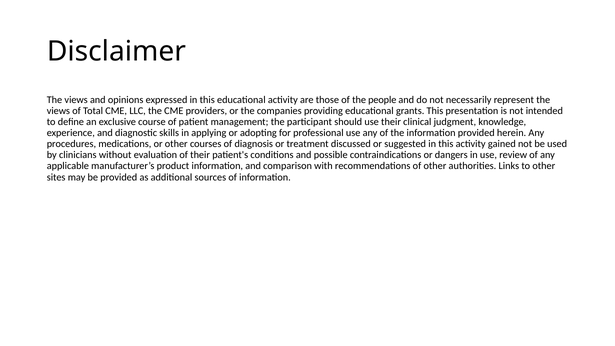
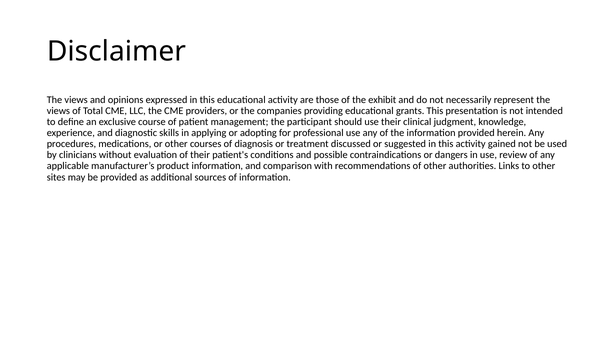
people: people -> exhibit (382, 100)
